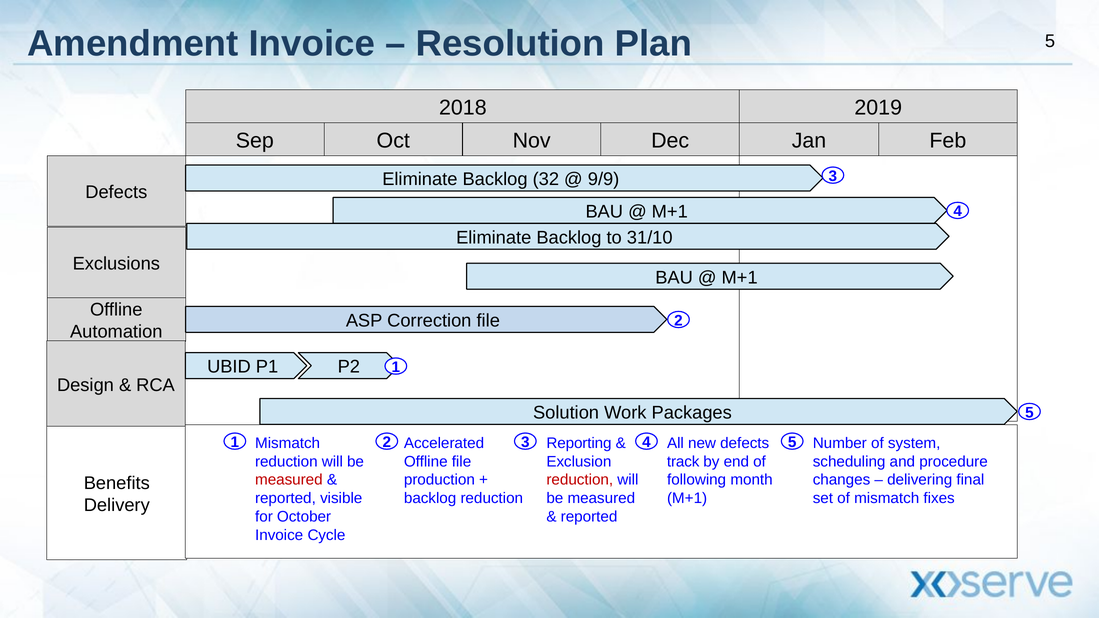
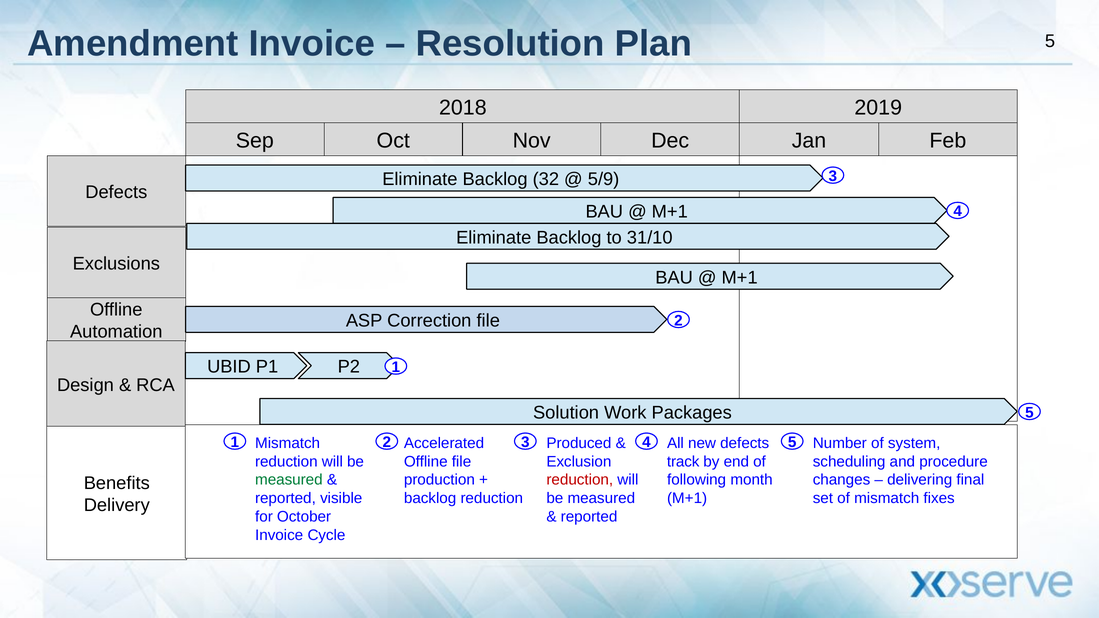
9/9: 9/9 -> 5/9 (604, 179)
Reporting: Reporting -> Produced (579, 443)
measured colour: red -> green (289, 480)
